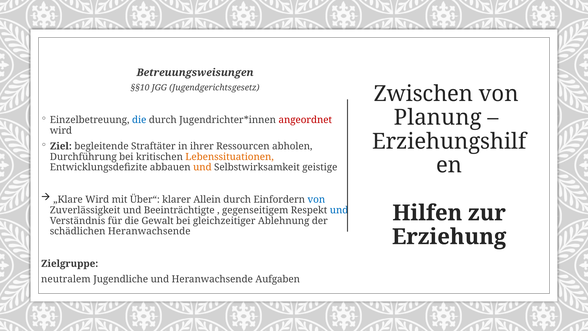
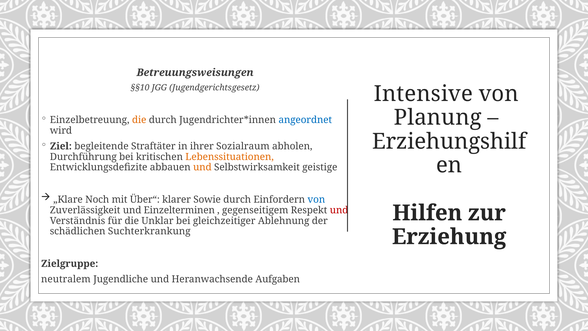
Zwischen: Zwischen -> Intensive (423, 94)
die colour: blue -> orange (139, 120)
angeordnet colour: red -> blue (305, 120)
Ressourcen: Ressourcen -> Sozialraum (243, 146)
„Klare Wird: Wird -> Noch (97, 199)
Allein: Allein -> Sowie (207, 199)
Beeinträchtigte: Beeinträchtigte -> Einzelterminen (179, 210)
und colour: blue -> red (339, 210)
Gewalt: Gewalt -> Unklar (158, 221)
schädlichen Heranwachsende: Heranwachsende -> Suchterkrankung (149, 231)
